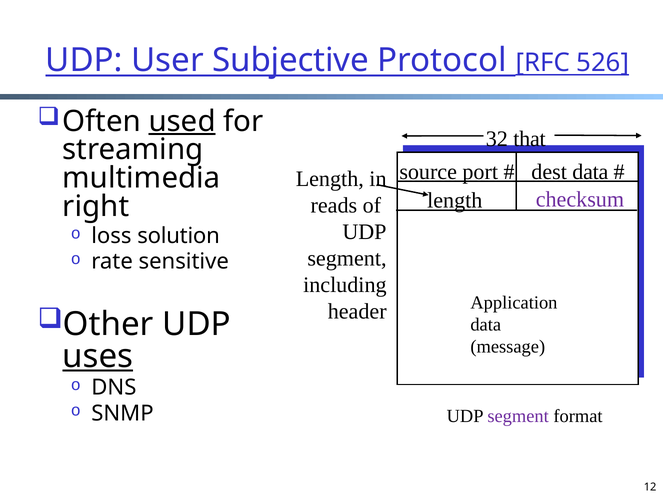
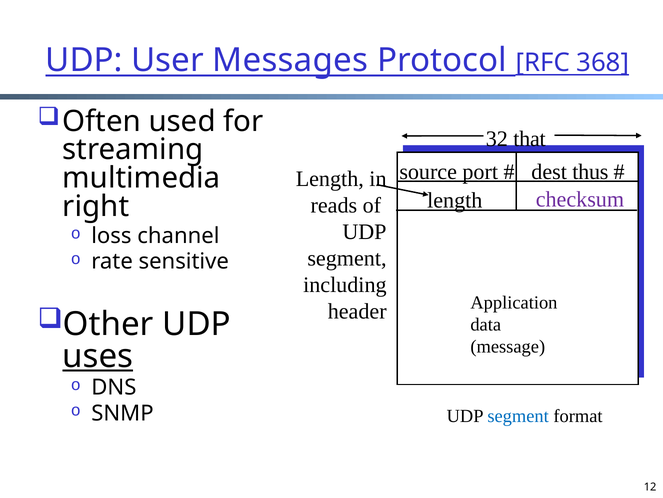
Subjective: Subjective -> Messages (290, 60)
526: 526 -> 368 (603, 63)
used underline: present -> none (182, 121)
dest data: data -> thus (590, 172)
solution: solution -> channel (178, 236)
segment colour: purple -> blue (518, 416)
